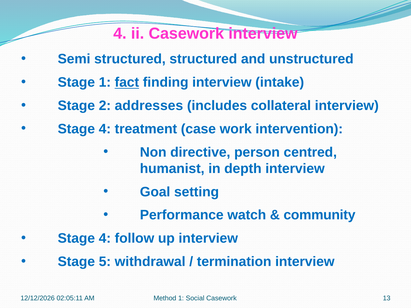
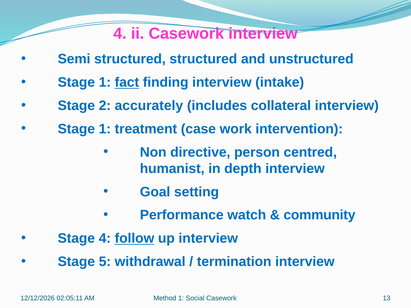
addresses: addresses -> accurately (149, 106)
4: 4 -> 1 (105, 129)
follow underline: none -> present (134, 239)
